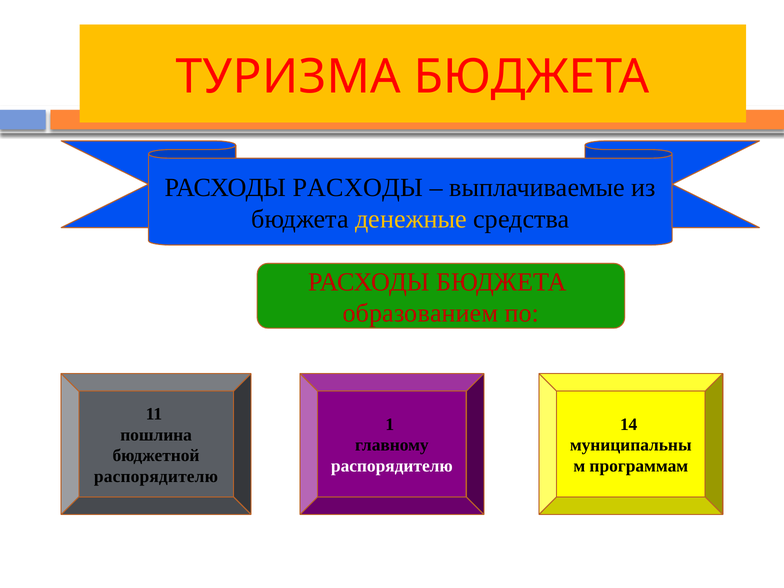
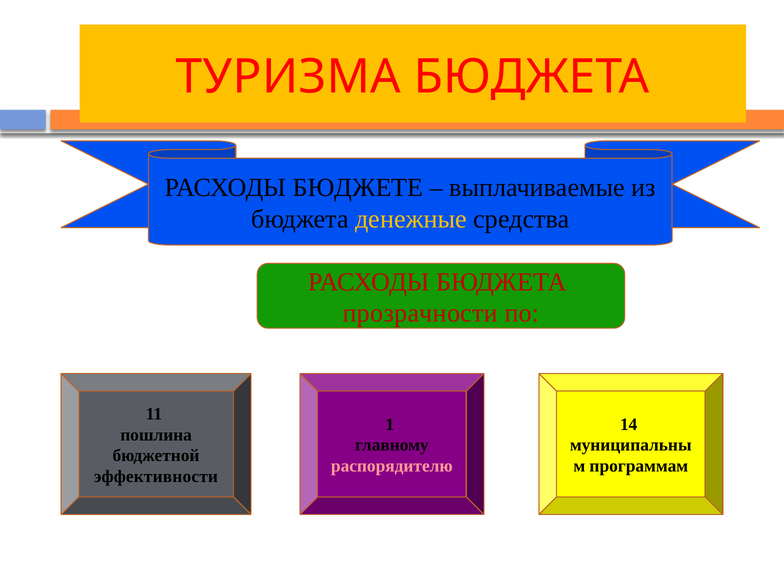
РАСХОДЫ РАСХОДЫ: РАСХОДЫ -> БЮДЖЕТЕ (358, 188)
образованием: образованием -> прозрачности (420, 313)
распорядителю colour: white -> pink (392, 466)
распорядителю: распорядителю -> эффективности (156, 477)
